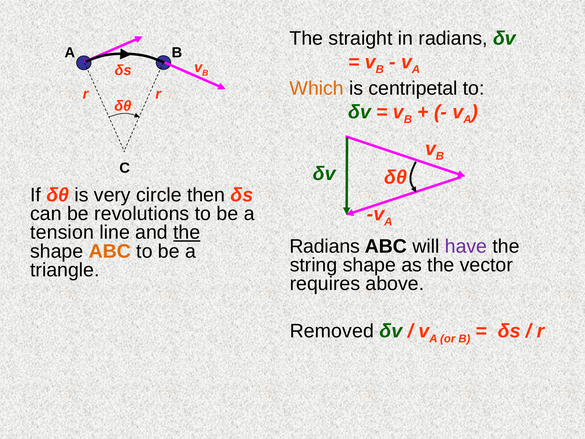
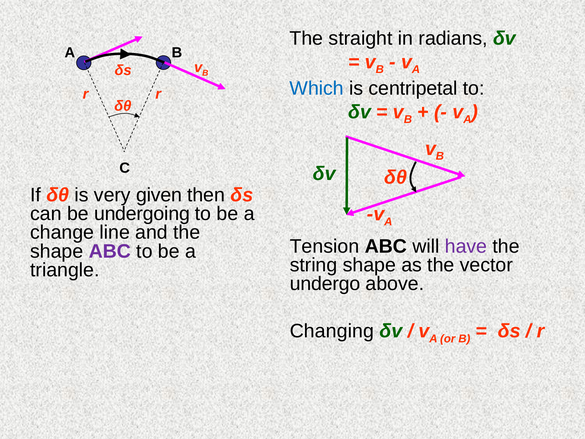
Which colour: orange -> blue (317, 88)
circle: circle -> given (159, 195)
revolutions: revolutions -> undergoing (142, 214)
tension: tension -> change (62, 232)
the underline: present -> none (187, 232)
Radians: Radians -> Tension (325, 246)
ABC colour: orange -> purple (110, 251)
requires: requires -> undergo (325, 284)
Removed: Removed -> Changing (332, 331)
